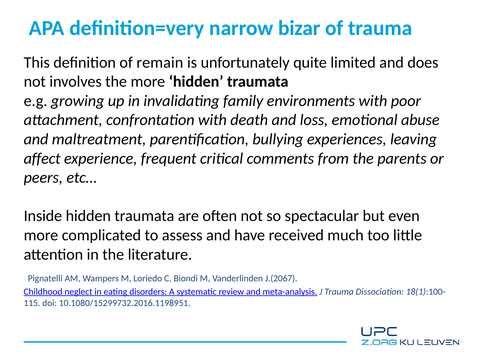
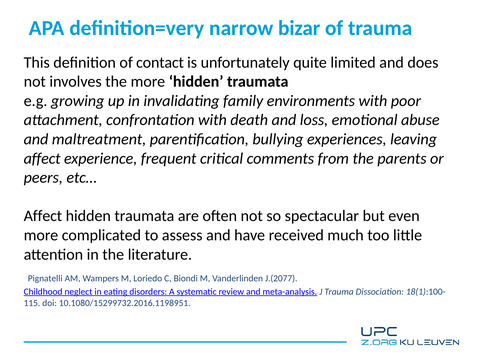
remain: remain -> contact (160, 62)
Inside: Inside -> Affect (43, 216)
J.(2067: J.(2067 -> J.(2077 (281, 279)
